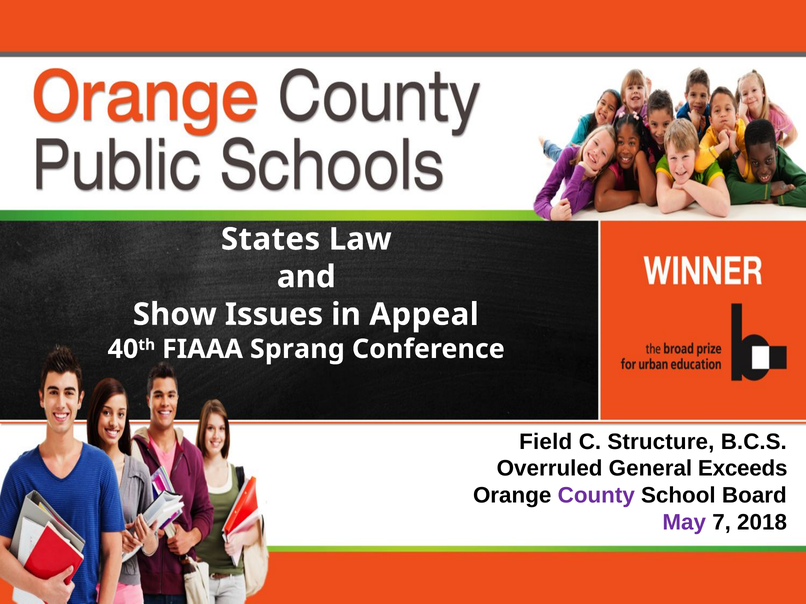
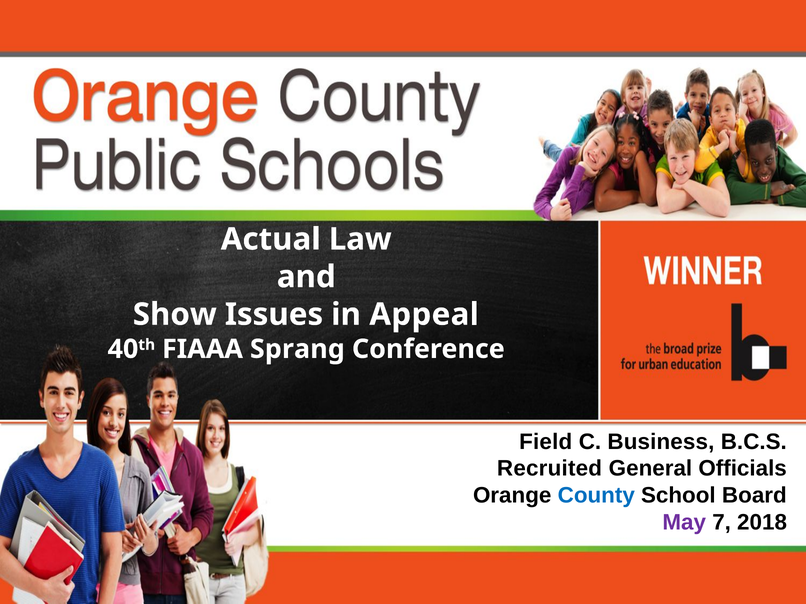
States: States -> Actual (271, 239)
Structure: Structure -> Business (661, 442)
Overruled: Overruled -> Recruited (550, 469)
Exceeds: Exceeds -> Officials (743, 469)
County colour: purple -> blue (596, 496)
